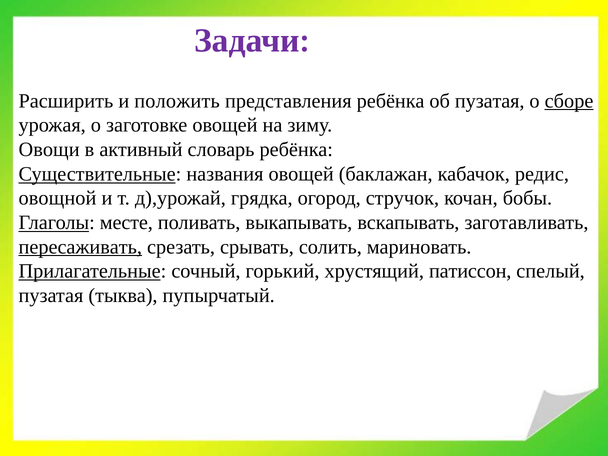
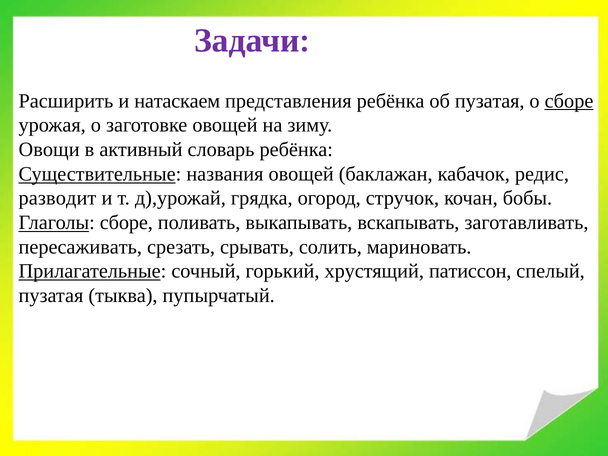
положить: положить -> натаскаем (177, 101)
овощной: овощной -> разводит (57, 198)
Глаголы месте: месте -> сборе (126, 223)
пересаживать underline: present -> none (80, 247)
